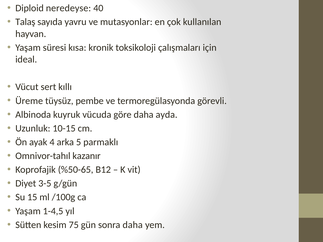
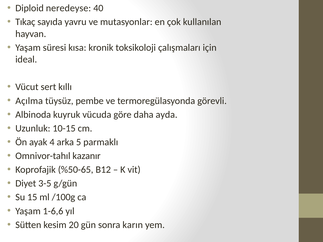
Talaş: Talaş -> Tıkaç (25, 22)
Üreme: Üreme -> Açılma (29, 101)
1-4,5: 1-4,5 -> 1-6,6 (53, 211)
75: 75 -> 20 (74, 225)
sonra daha: daha -> karın (133, 225)
